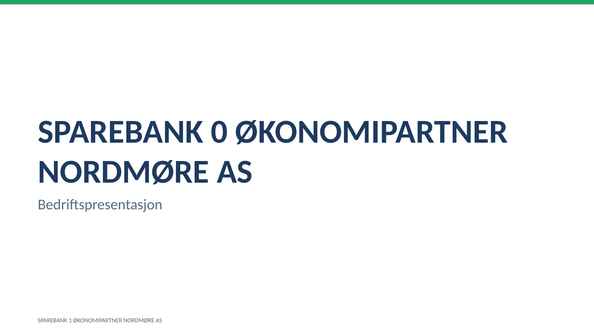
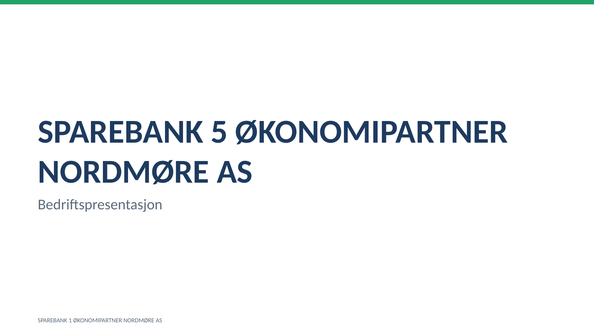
0: 0 -> 5 (219, 132)
